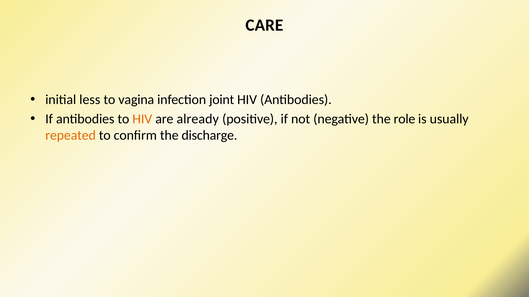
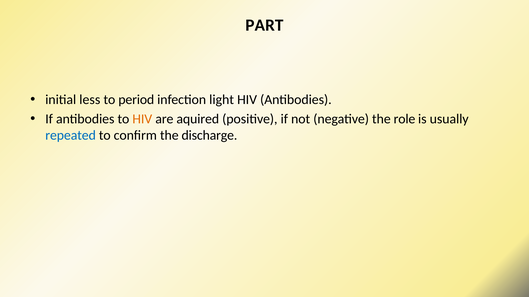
CARE: CARE -> PART (264, 25)
vagina: vagina -> period (136, 100)
joint: joint -> light (222, 100)
already: already -> aquired (198, 119)
repeated colour: orange -> blue (71, 136)
